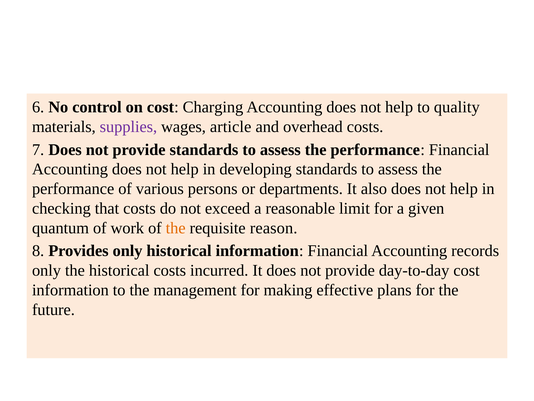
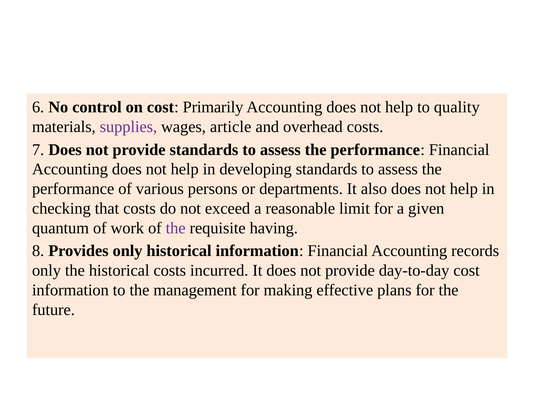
Charging: Charging -> Primarily (213, 107)
the colour: orange -> purple (176, 228)
reason: reason -> having (274, 228)
